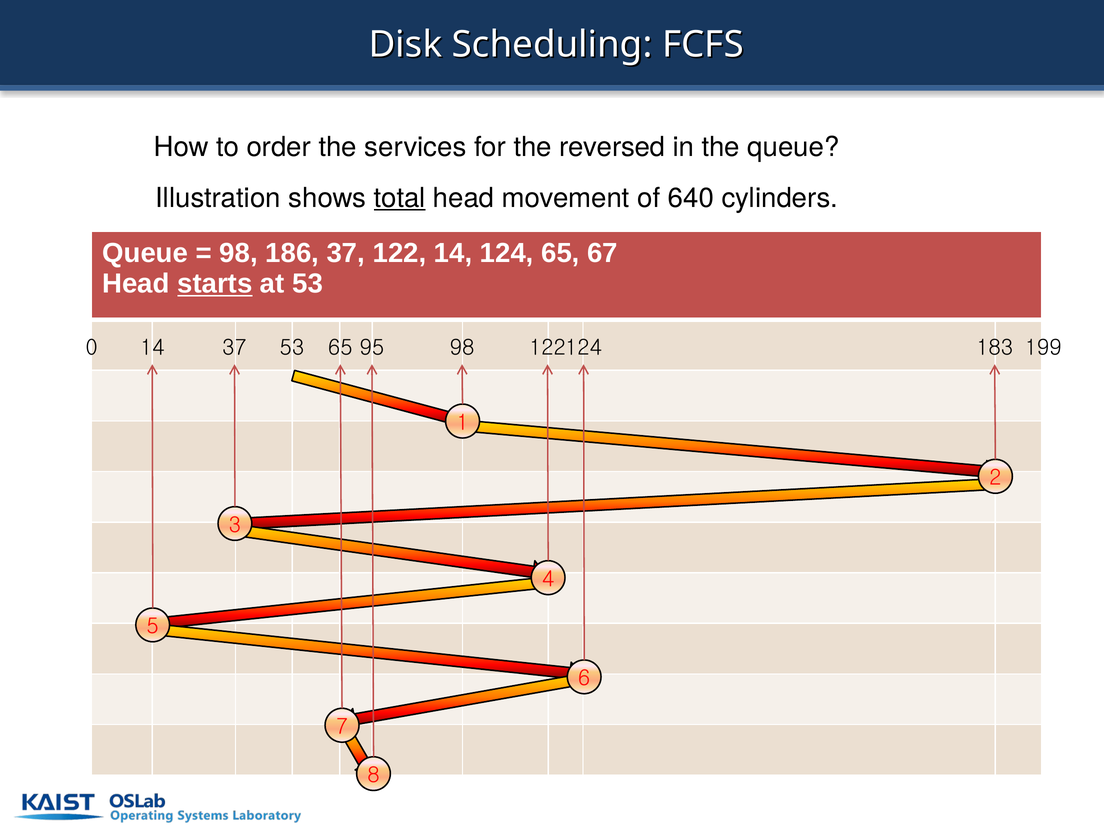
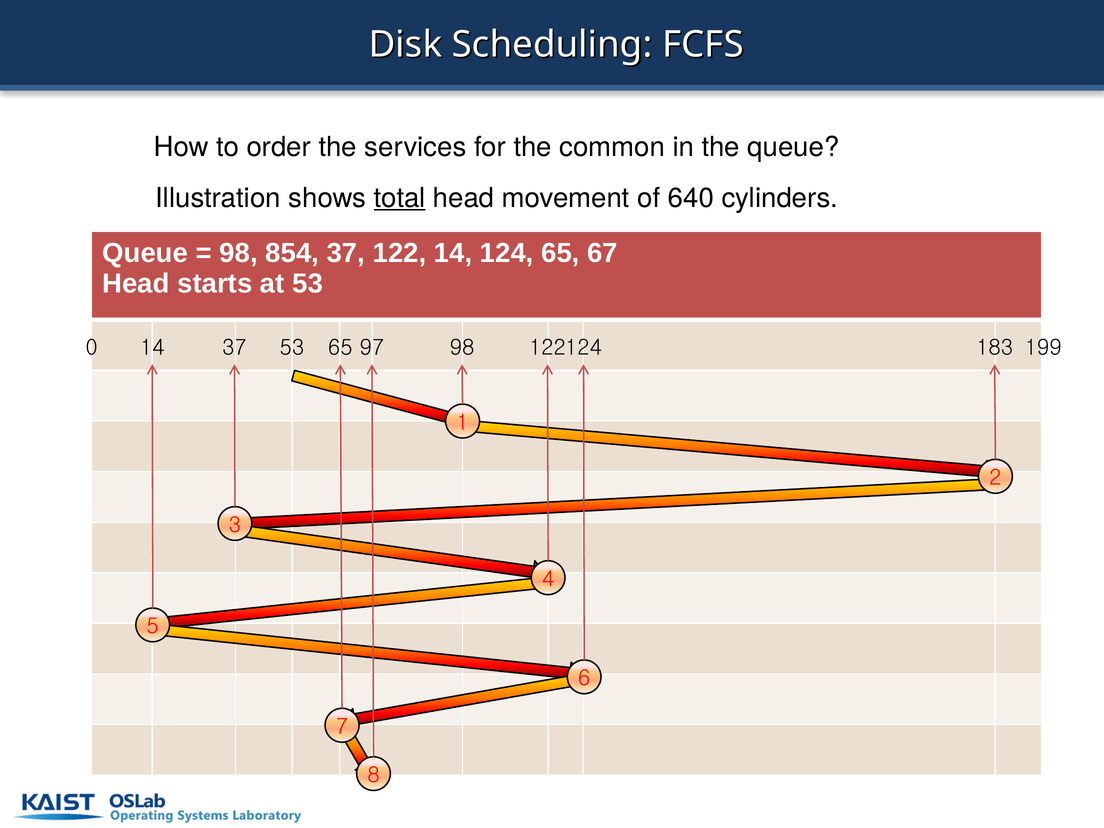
reversed: reversed -> common (612, 147)
186: 186 -> 854 (292, 253)
starts underline: present -> none (215, 284)
95: 95 -> 97 (372, 347)
